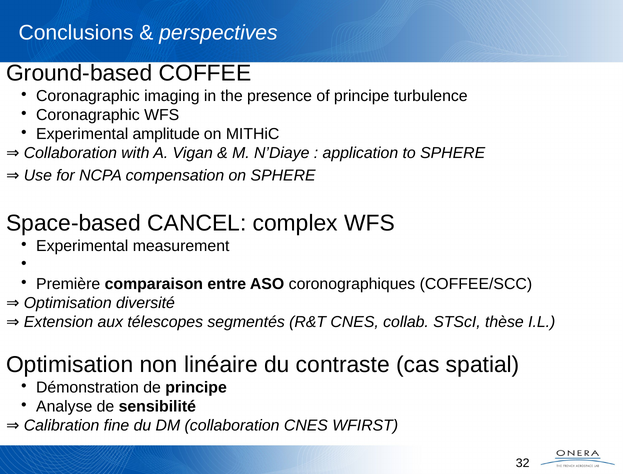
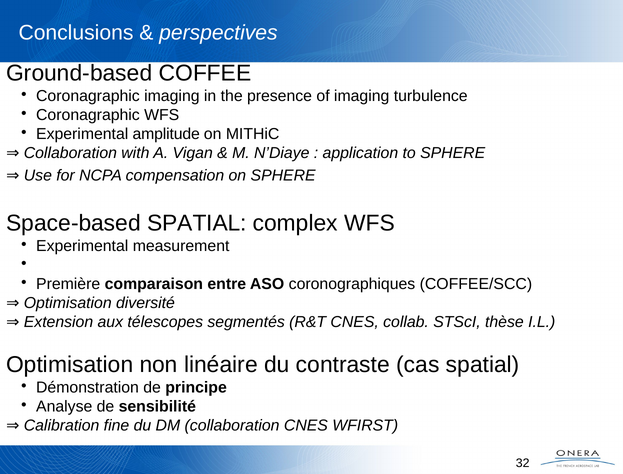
of principe: principe -> imaging (362, 96)
Space-based CANCEL: CANCEL -> SPATIAL (197, 223)
